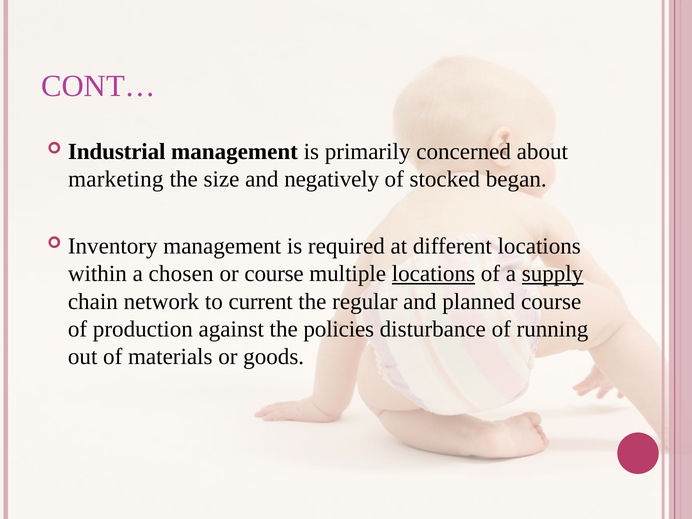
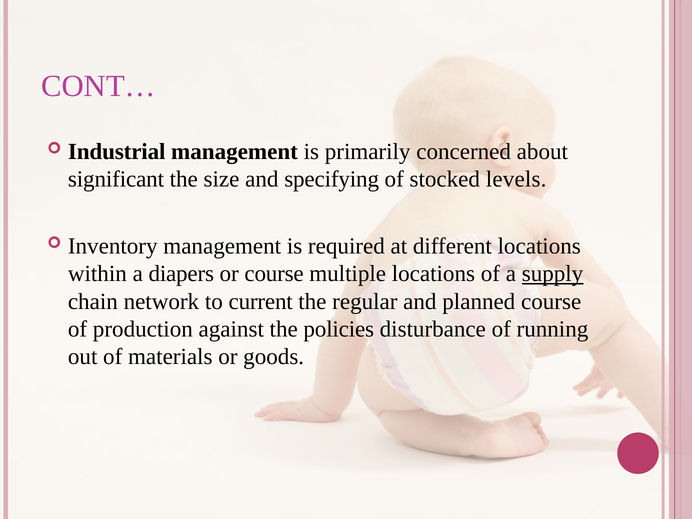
marketing: marketing -> significant (116, 179)
negatively: negatively -> specifying (332, 179)
began: began -> levels (516, 179)
chosen: chosen -> diapers (181, 274)
locations underline: present -> none (433, 274)
